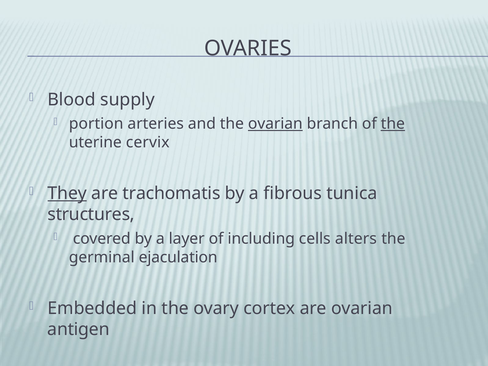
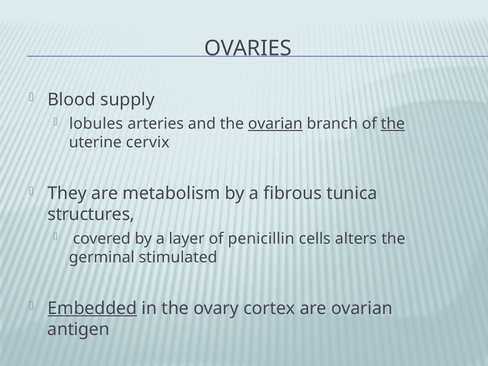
portion: portion -> lobules (96, 124)
They underline: present -> none (67, 193)
trachomatis: trachomatis -> metabolism (172, 193)
including: including -> penicillin (261, 239)
ejaculation: ejaculation -> stimulated (178, 257)
Embedded underline: none -> present (92, 308)
